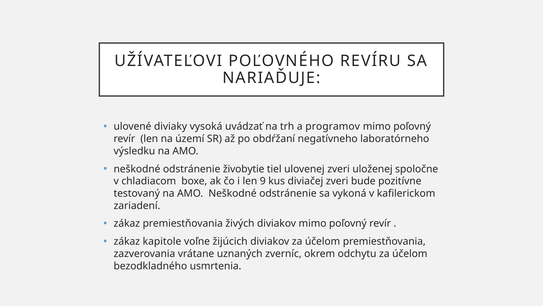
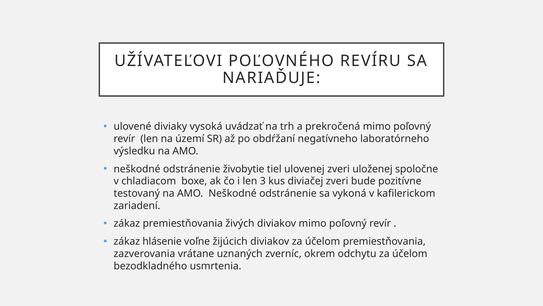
programov: programov -> prekročená (333, 126)
9: 9 -> 3 (263, 181)
kapitole: kapitole -> hlásenie (162, 241)
